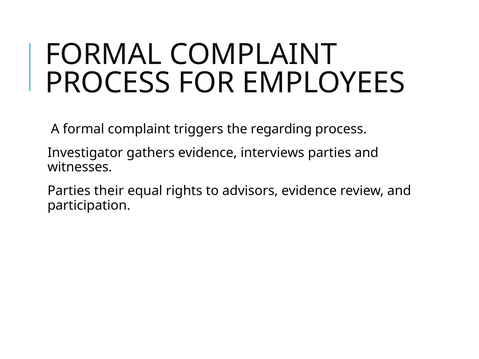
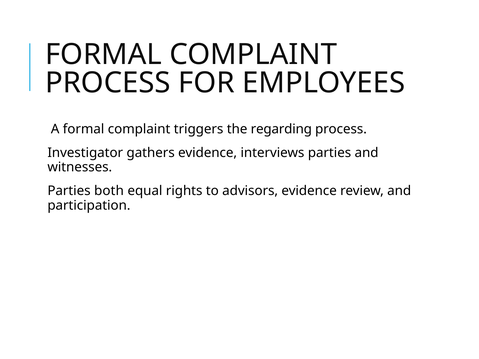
their: their -> both (109, 191)
